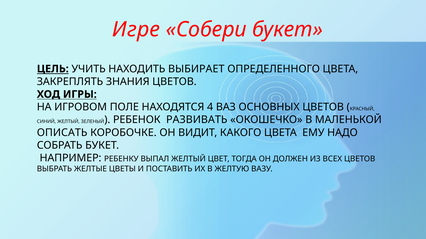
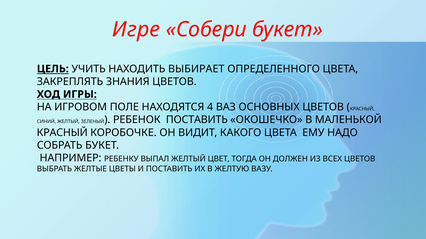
РЕБЕНОК РАЗВИВАТЬ: РАЗВИВАТЬ -> ПОСТАВИТЬ (197, 120)
ОПИСАТЬ: ОПИСАТЬ -> КРАСНЫЙ (62, 133)
